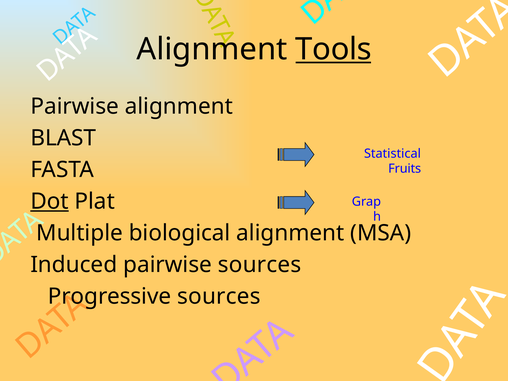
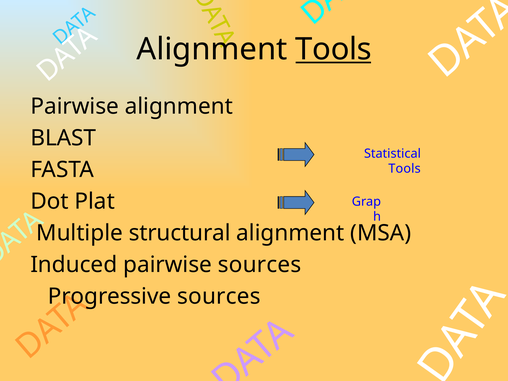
Fruits: Fruits -> Tools (405, 169)
Dot underline: present -> none (50, 201)
biological: biological -> structural (180, 233)
